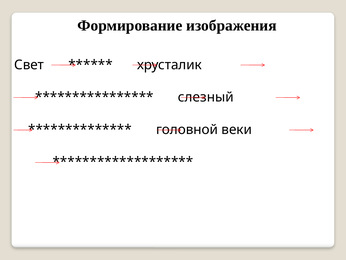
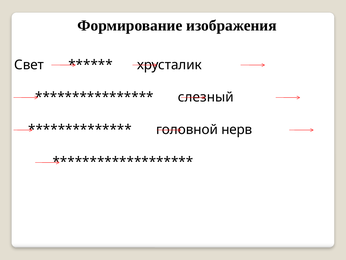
веки: веки -> нерв (237, 129)
